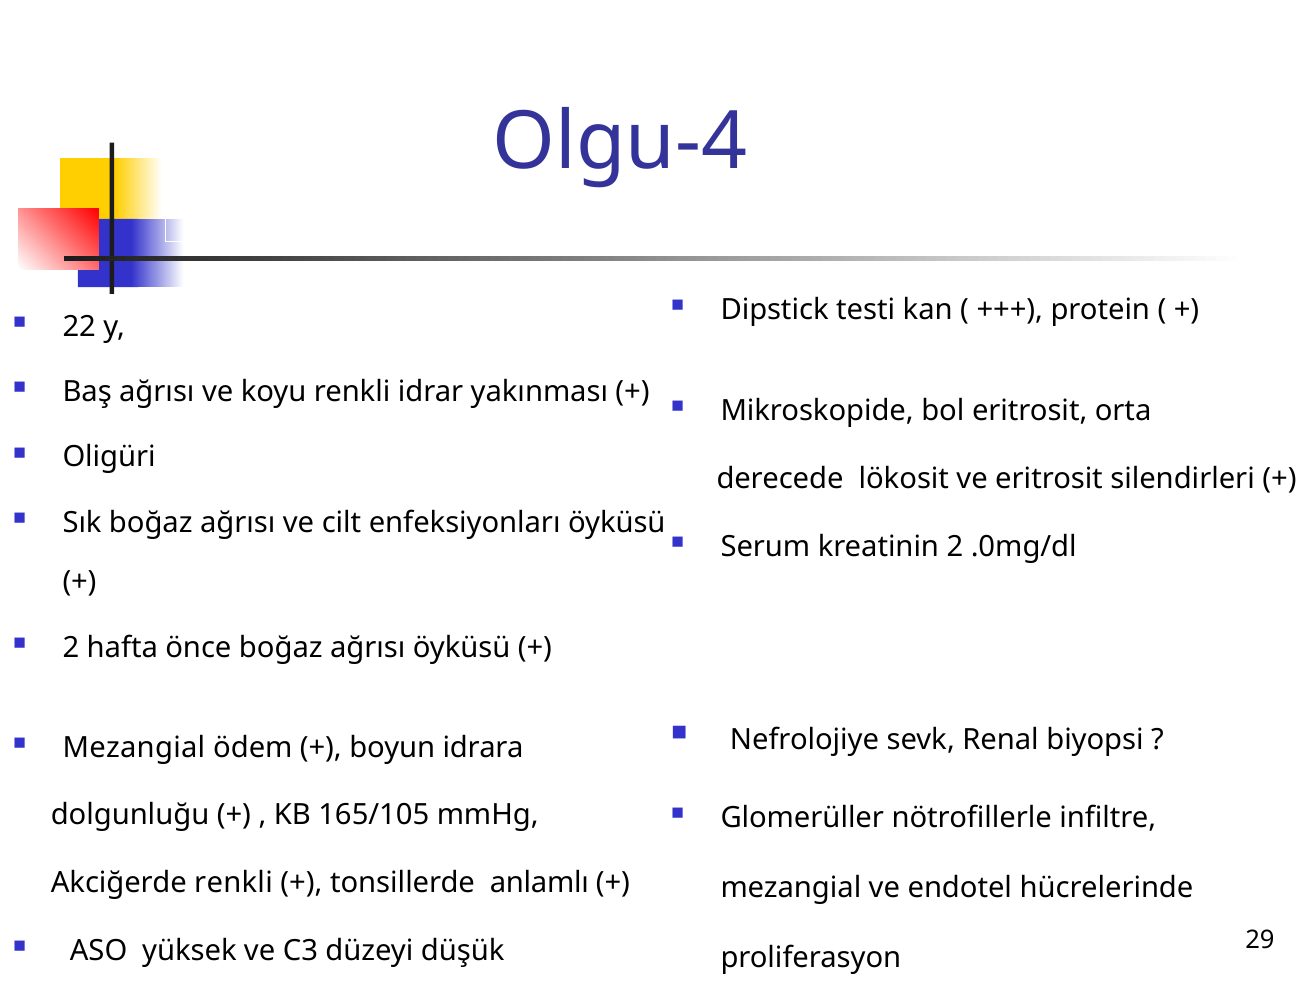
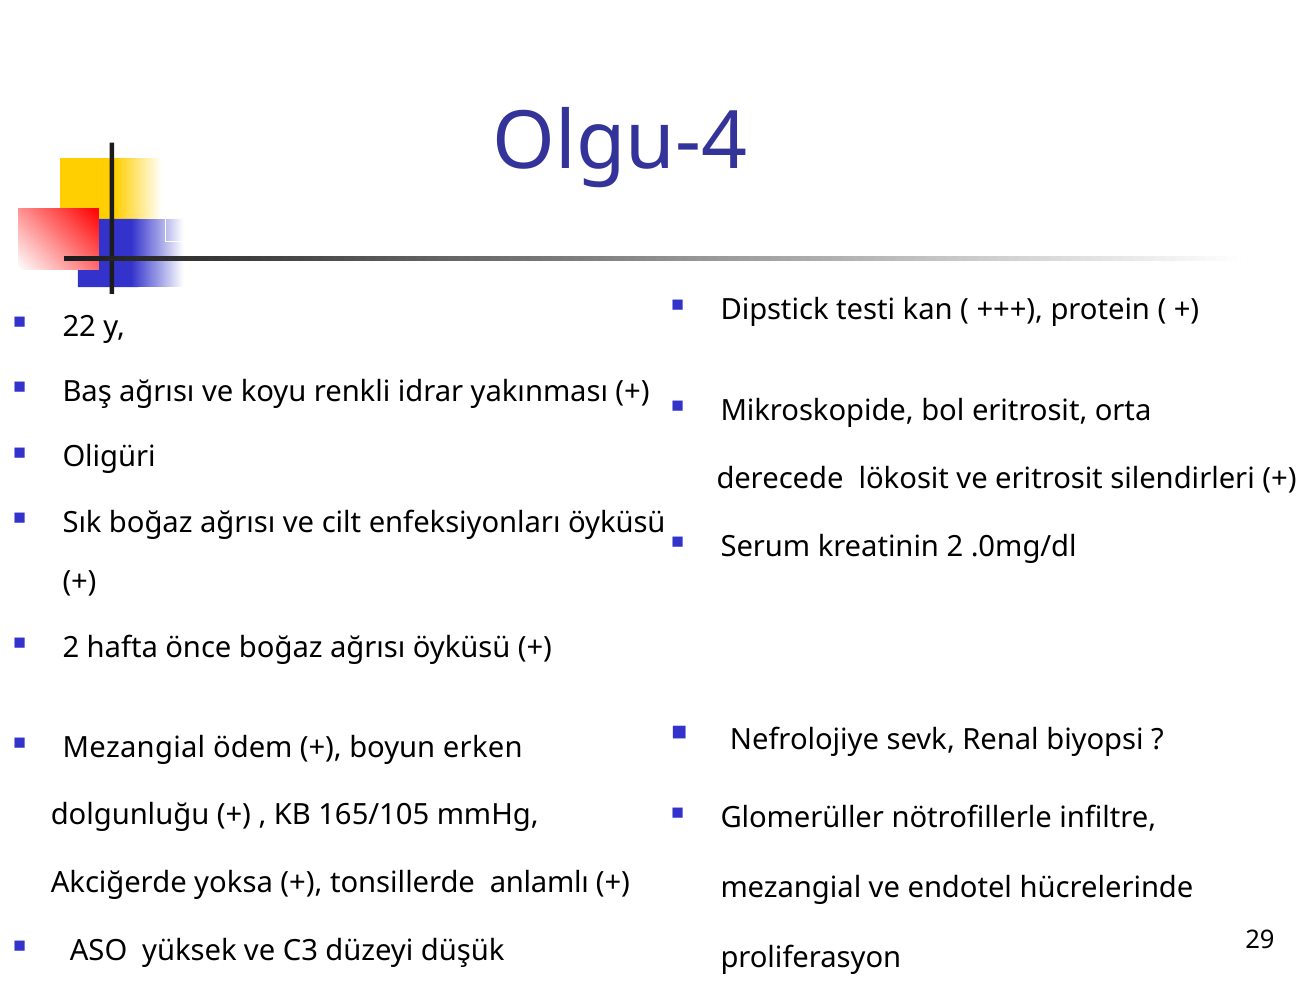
idrara: idrara -> erken (483, 747)
Akciğerde renkli: renkli -> yoksa (234, 883)
